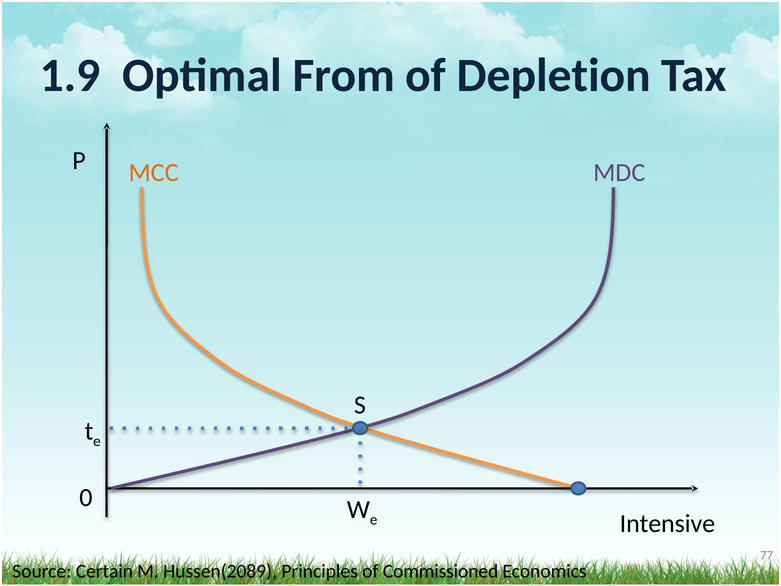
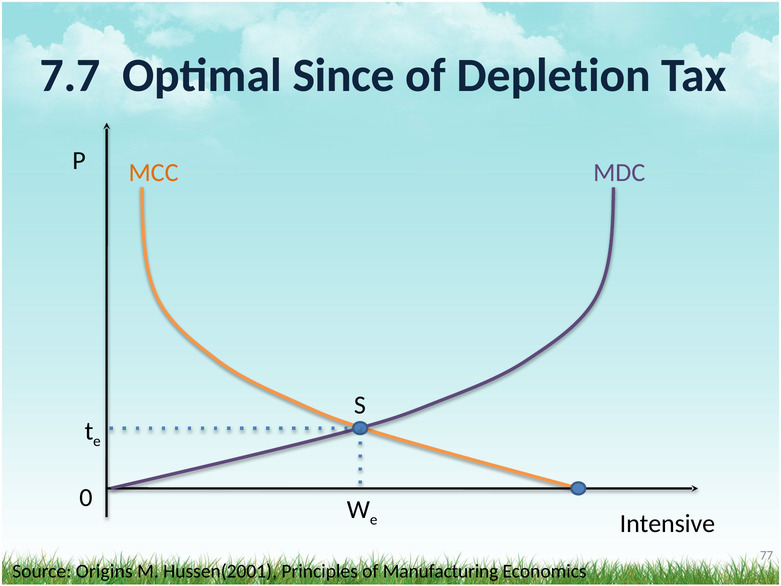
1.9: 1.9 -> 7.7 (70, 76)
From: From -> Since (344, 76)
Certain: Certain -> Origins (104, 571)
Hussen(2089: Hussen(2089 -> Hussen(2001 (220, 571)
Commissioned: Commissioned -> Manufacturing (441, 571)
